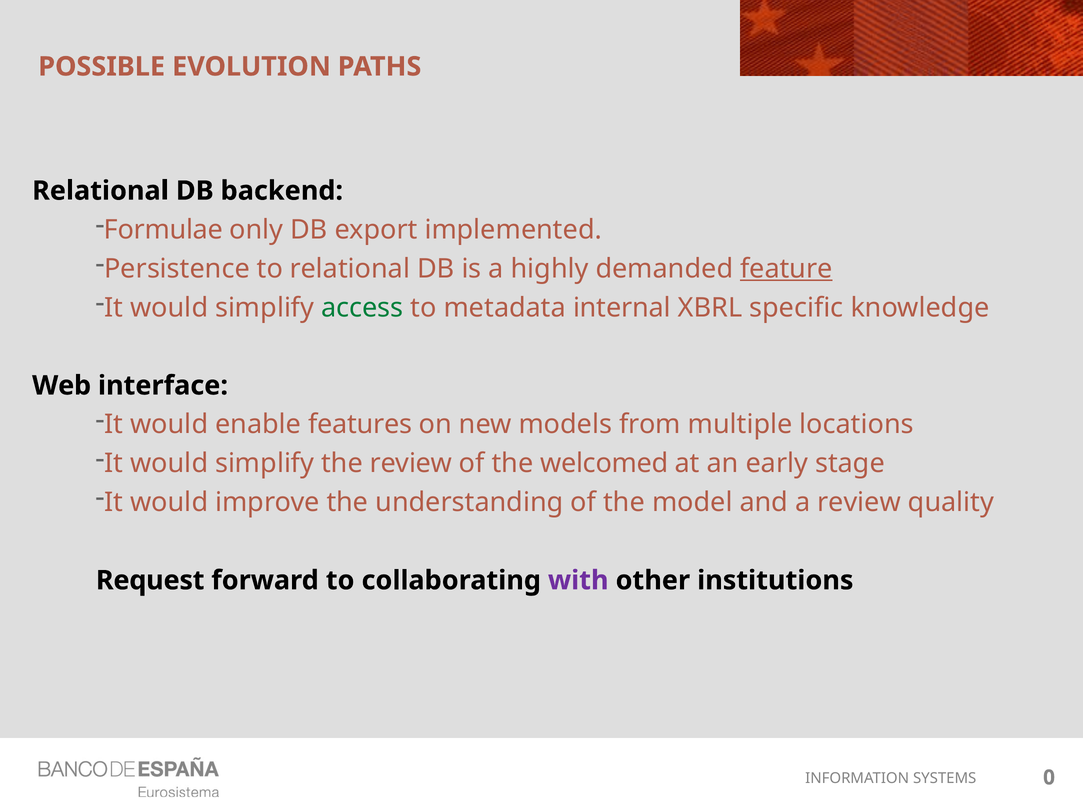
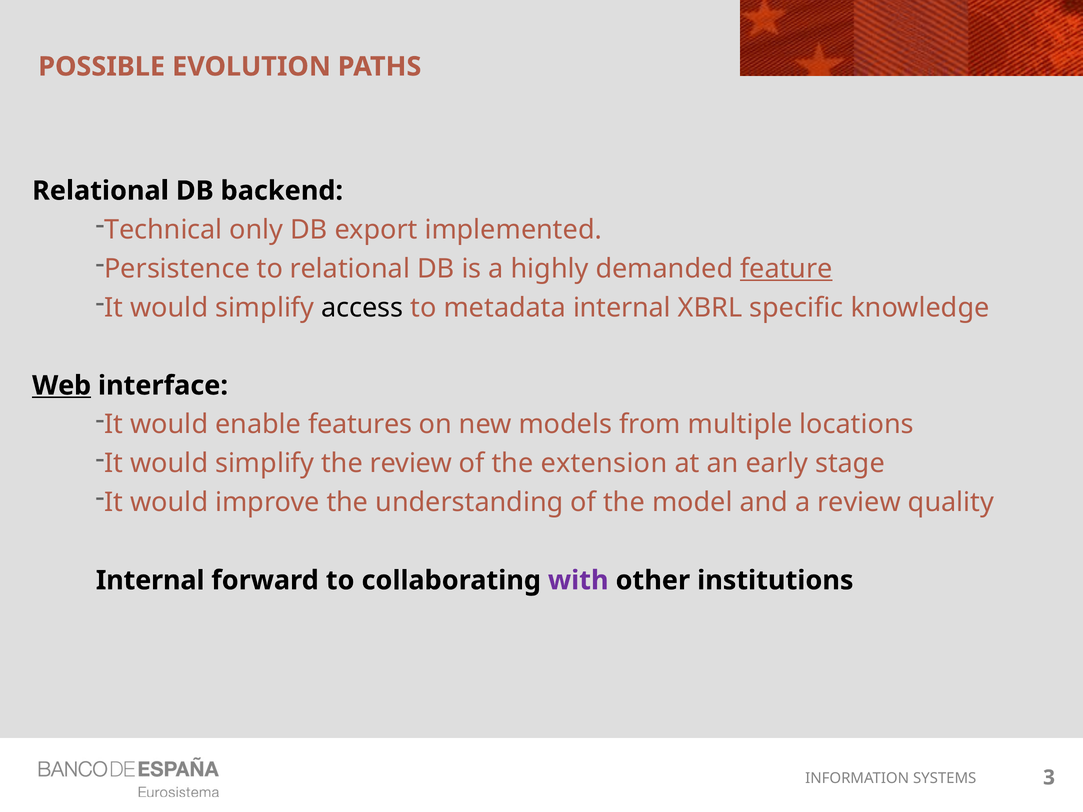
Formulae: Formulae -> Technical (163, 230)
access colour: green -> black (362, 308)
Web underline: none -> present (62, 386)
welcomed: welcomed -> extension (604, 464)
Request: Request -> Internal (150, 581)
0: 0 -> 3 (1049, 778)
